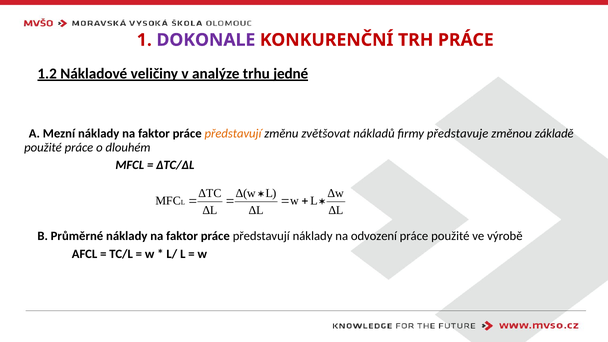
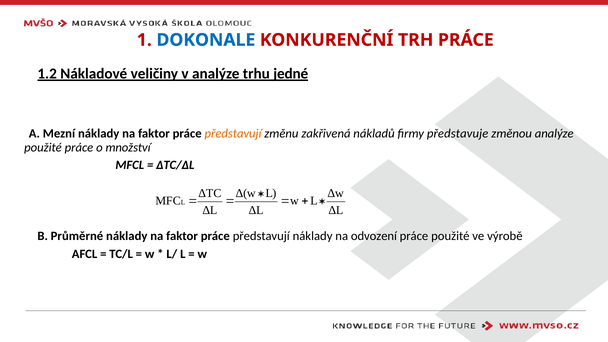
DOKONALE colour: purple -> blue (206, 40)
zvětšovat: zvětšovat -> zakřivená (326, 134)
změnou základě: základě -> analýze (554, 134)
dlouhém: dlouhém -> množství (128, 147)
